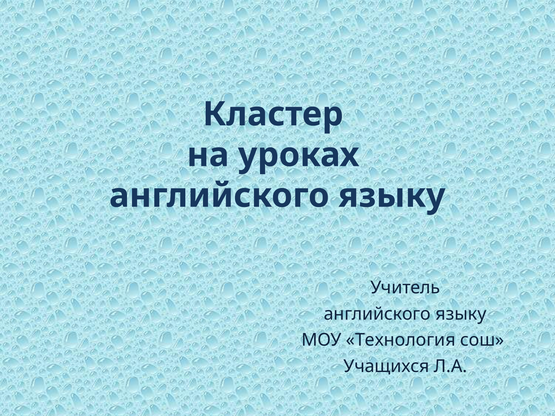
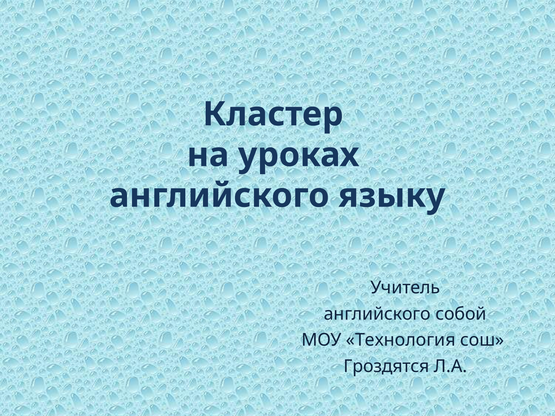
языку: языку -> собой (461, 314)
Учащихся: Учащихся -> Гроздятся (387, 366)
